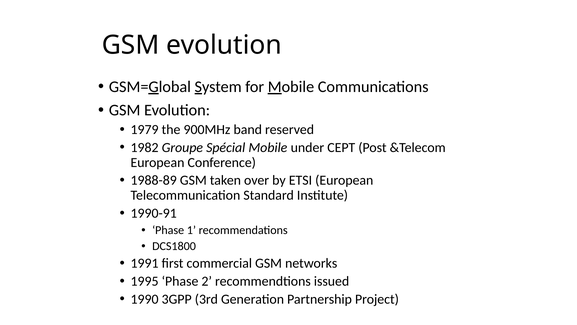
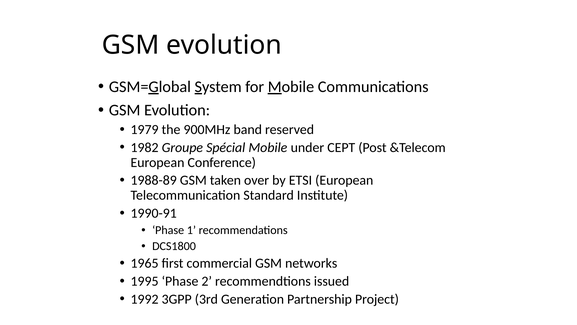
1991: 1991 -> 1965 (145, 263)
1990: 1990 -> 1992 (145, 299)
